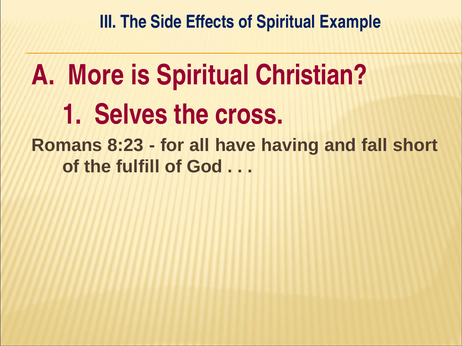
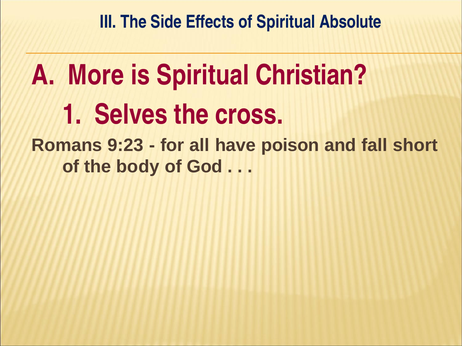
Example: Example -> Absolute (350, 22)
8:23: 8:23 -> 9:23 (126, 145)
having: having -> poison (290, 145)
fulfill: fulfill -> body (138, 167)
